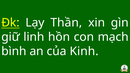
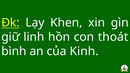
Thần: Thần -> Khen (66, 23)
mạch: mạch -> thoát (113, 37)
